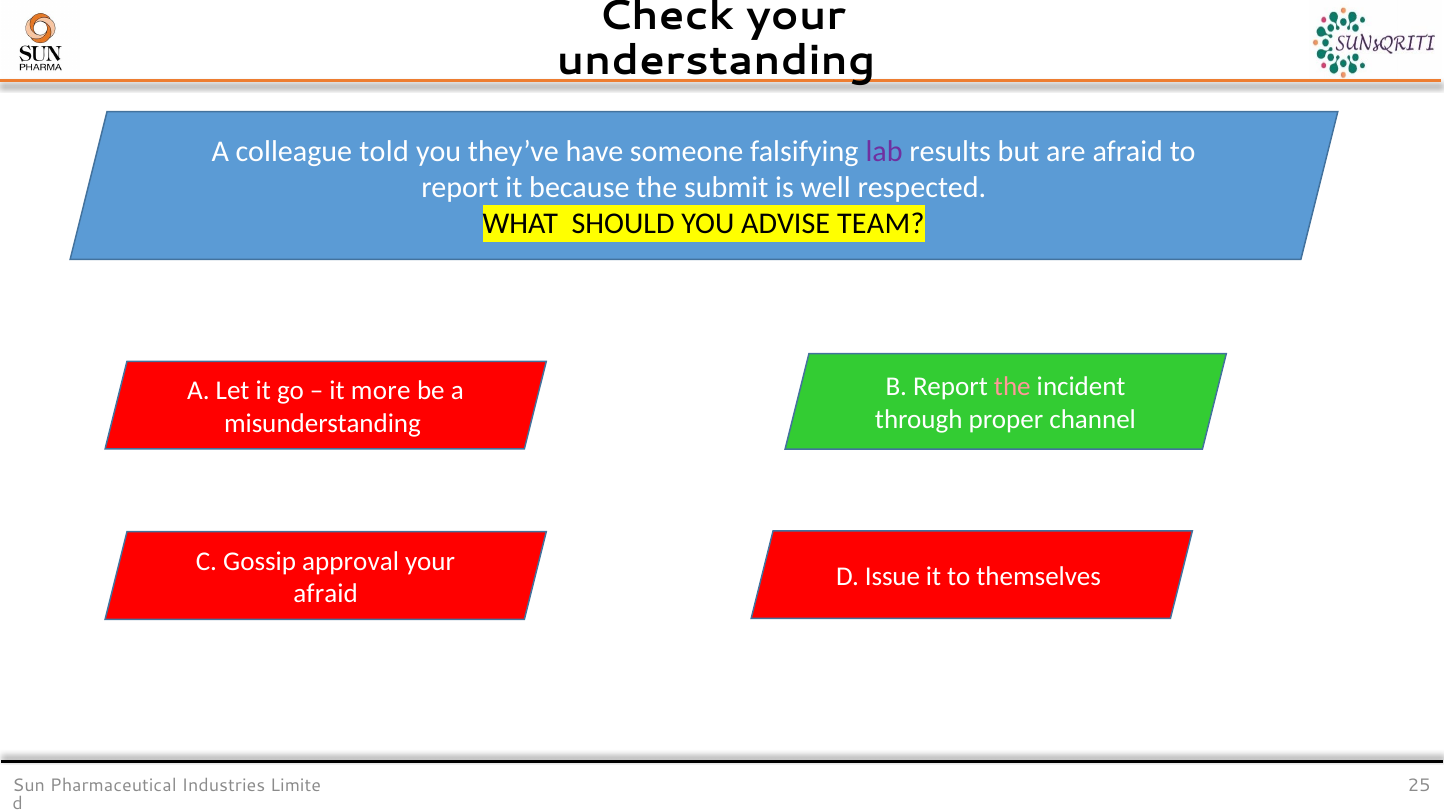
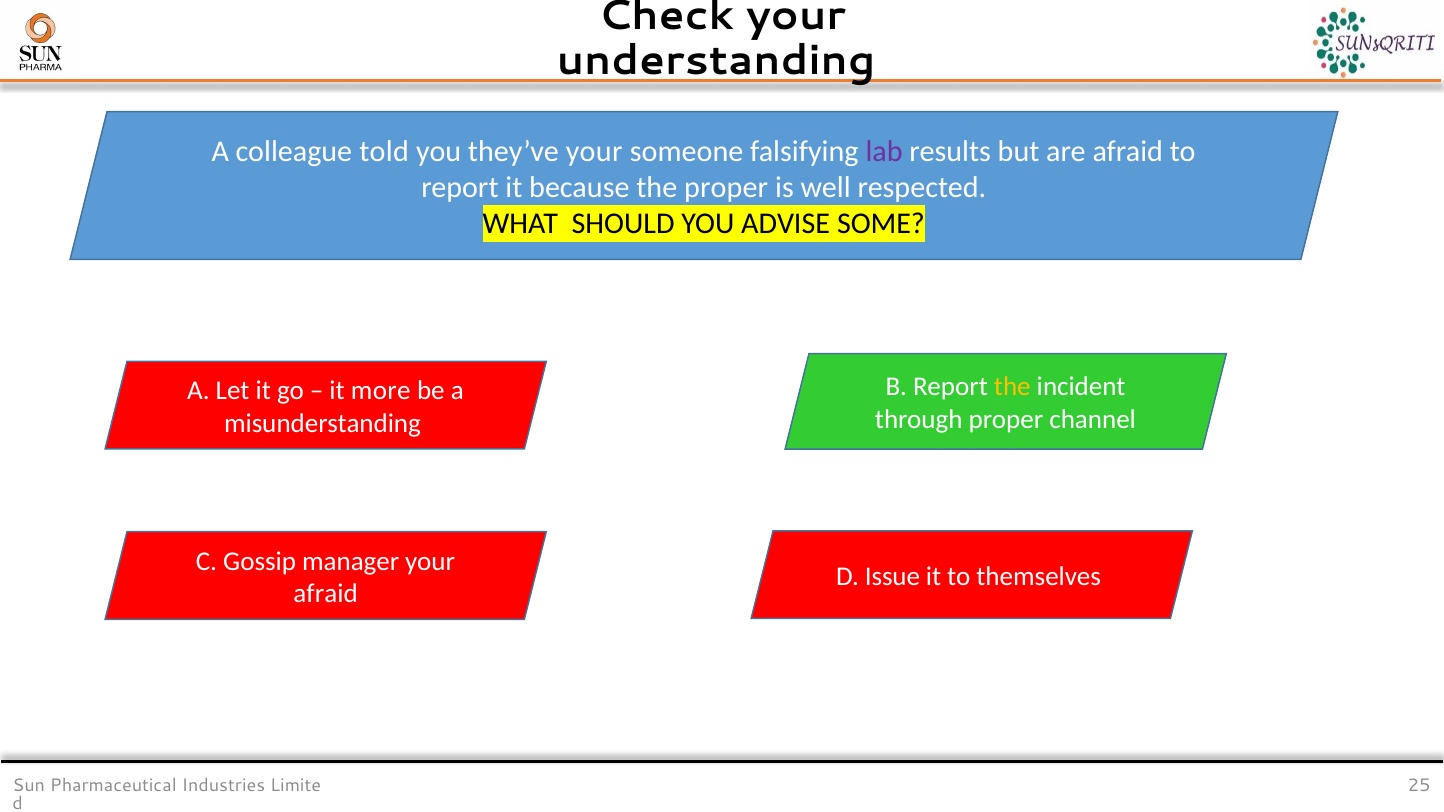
they’ve have: have -> your (594, 152)
the submit: submit -> proper (726, 188)
TEAM: TEAM -> SOME (881, 224)
the colour: pink -> yellow (1012, 387)
approval: approval -> manager (351, 561)
